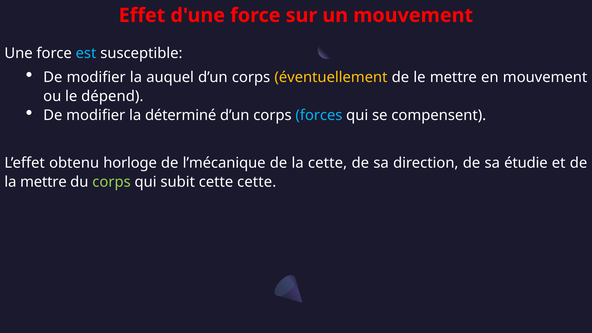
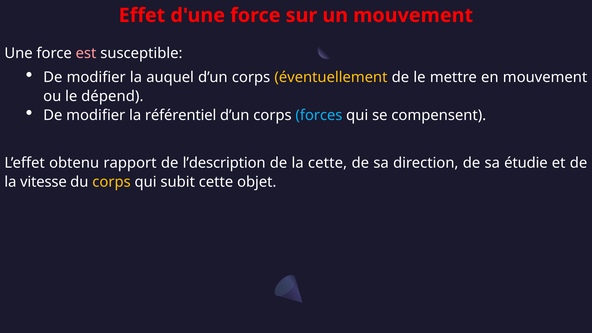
est colour: light blue -> pink (86, 53)
déterminé: déterminé -> référentiel (181, 115)
horloge: horloge -> rapport (130, 163)
l’mécanique: l’mécanique -> l’description (224, 163)
la mettre: mettre -> vitesse (43, 182)
corps colour: light green -> yellow (112, 182)
cette cette: cette -> objet (257, 182)
